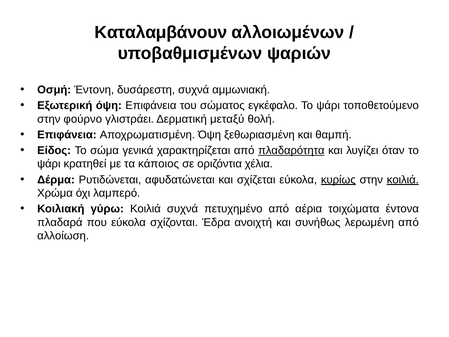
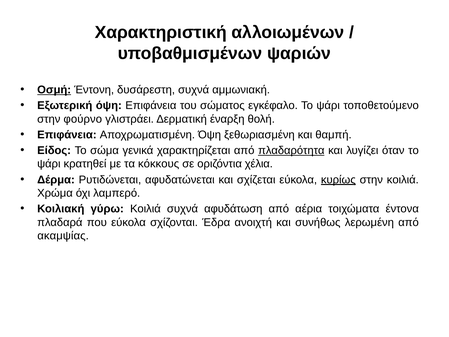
Καταλαμβάνουν: Καταλαμβάνουν -> Χαρακτηριστική (161, 32)
Οσμή underline: none -> present (54, 90)
μεταξύ: μεταξύ -> έναρξη (227, 119)
κάποιος: κάποιος -> κόκκους (159, 164)
κοιλιά underline: present -> none (403, 180)
πετυχημένο: πετυχημένο -> αφυδάτωση (233, 209)
αλλοίωση: αλλοίωση -> ακαμψίας (63, 236)
